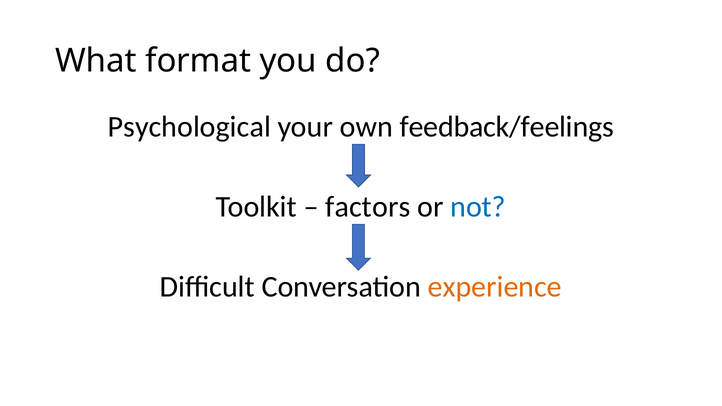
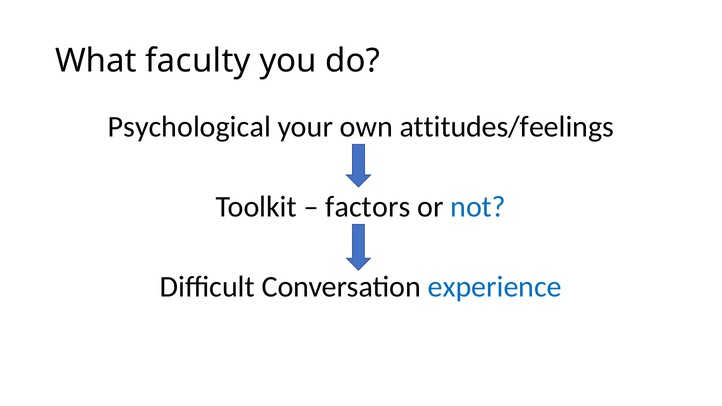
format: format -> faculty (198, 61)
feedback/feelings: feedback/feelings -> attitudes/feelings (507, 127)
experience colour: orange -> blue (495, 287)
